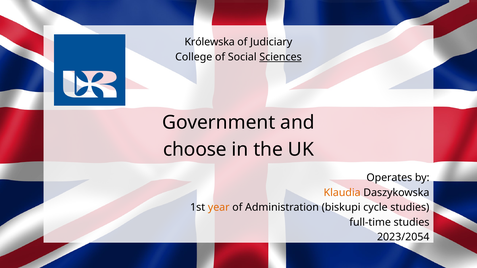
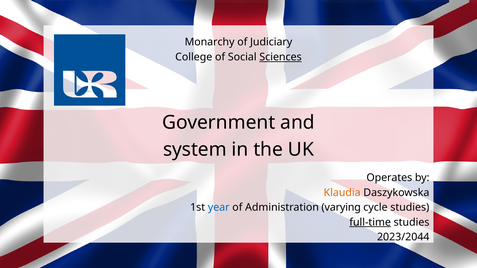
Królewska: Królewska -> Monarchy (210, 42)
choose: choose -> system (195, 150)
year colour: orange -> blue (219, 208)
biskupi: biskupi -> varying (341, 208)
full-time underline: none -> present (370, 222)
2023/2054: 2023/2054 -> 2023/2044 (403, 237)
